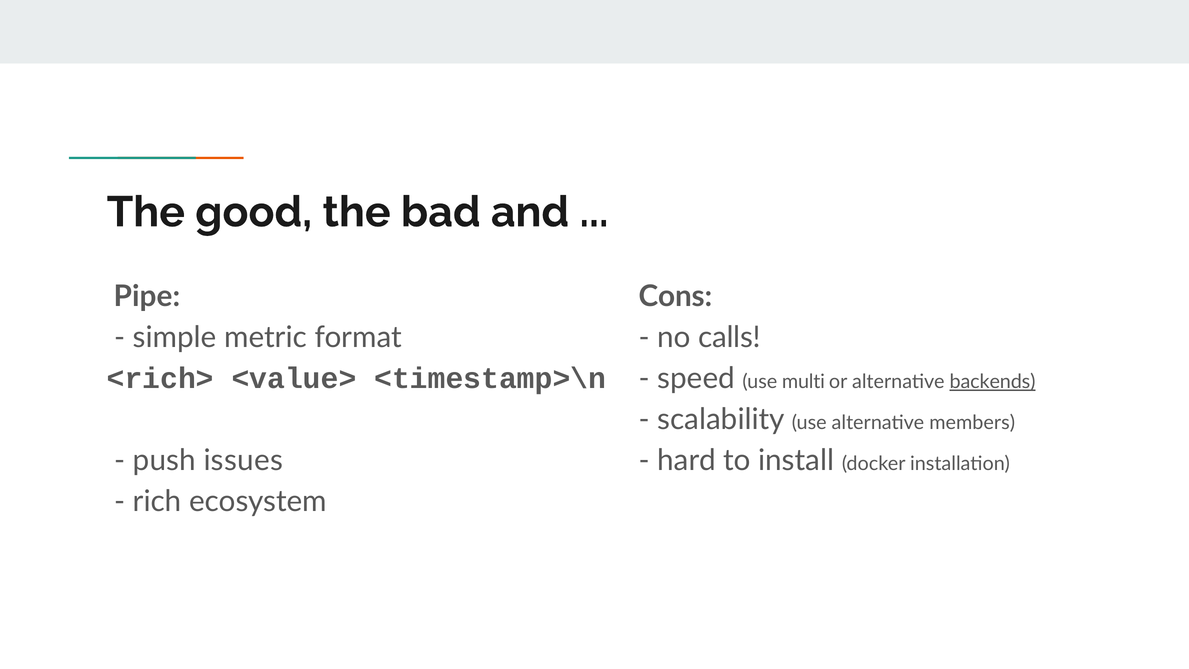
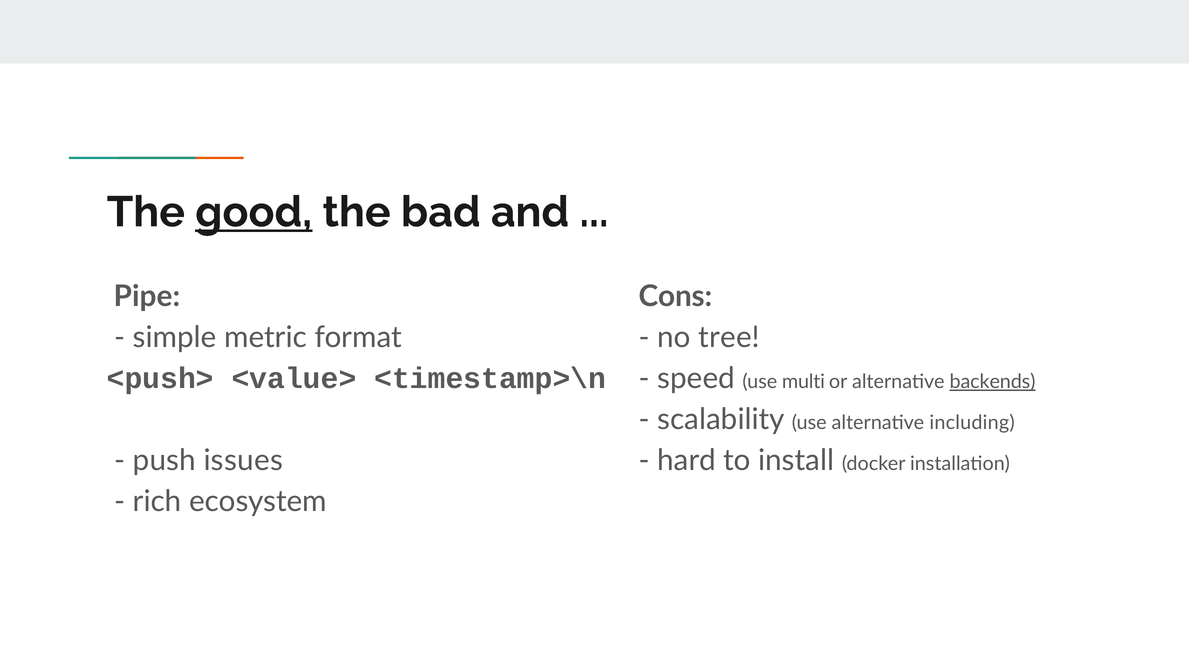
good underline: none -> present (254, 212)
calls: calls -> tree (729, 337)
<rich>: <rich> -> <push> (160, 378)
members: members -> including (972, 423)
